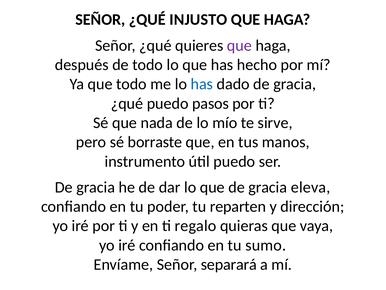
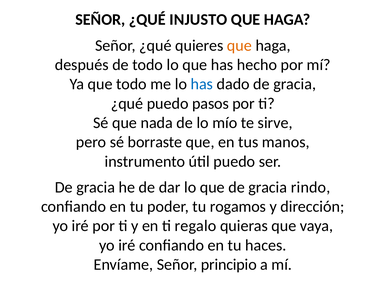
que colour: purple -> orange (239, 45)
eleva: eleva -> rindo (311, 187)
reparten: reparten -> rogamos (238, 206)
sumo: sumo -> haces (266, 245)
separará: separará -> principio (229, 264)
